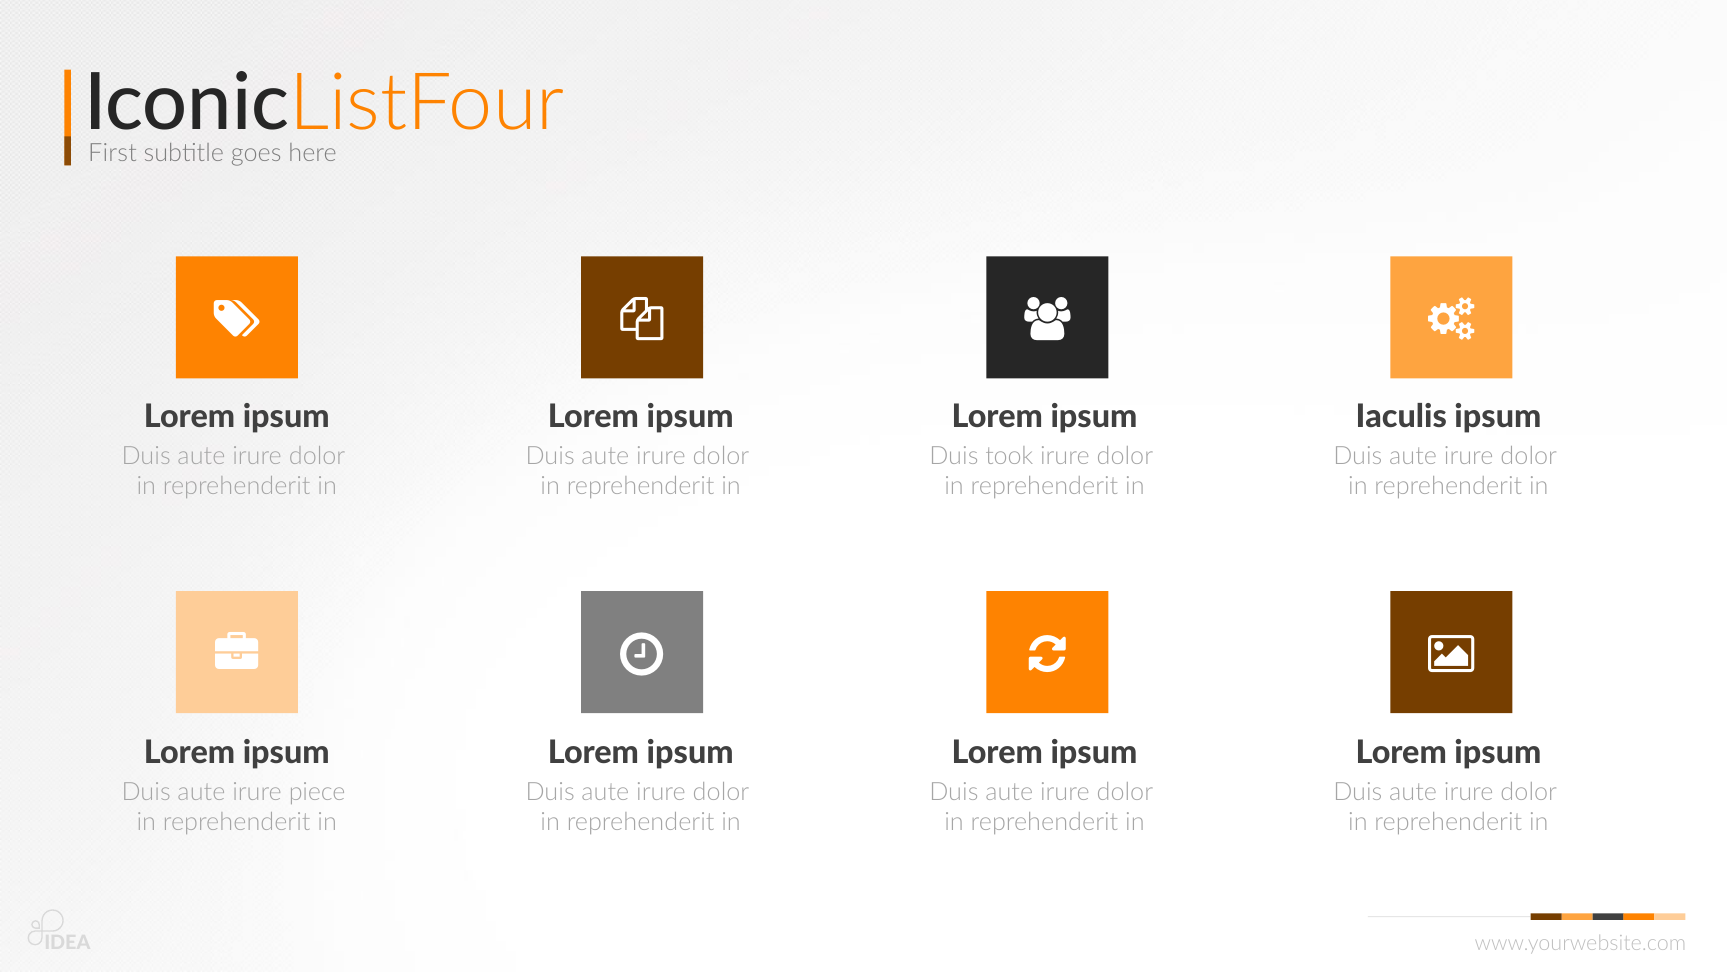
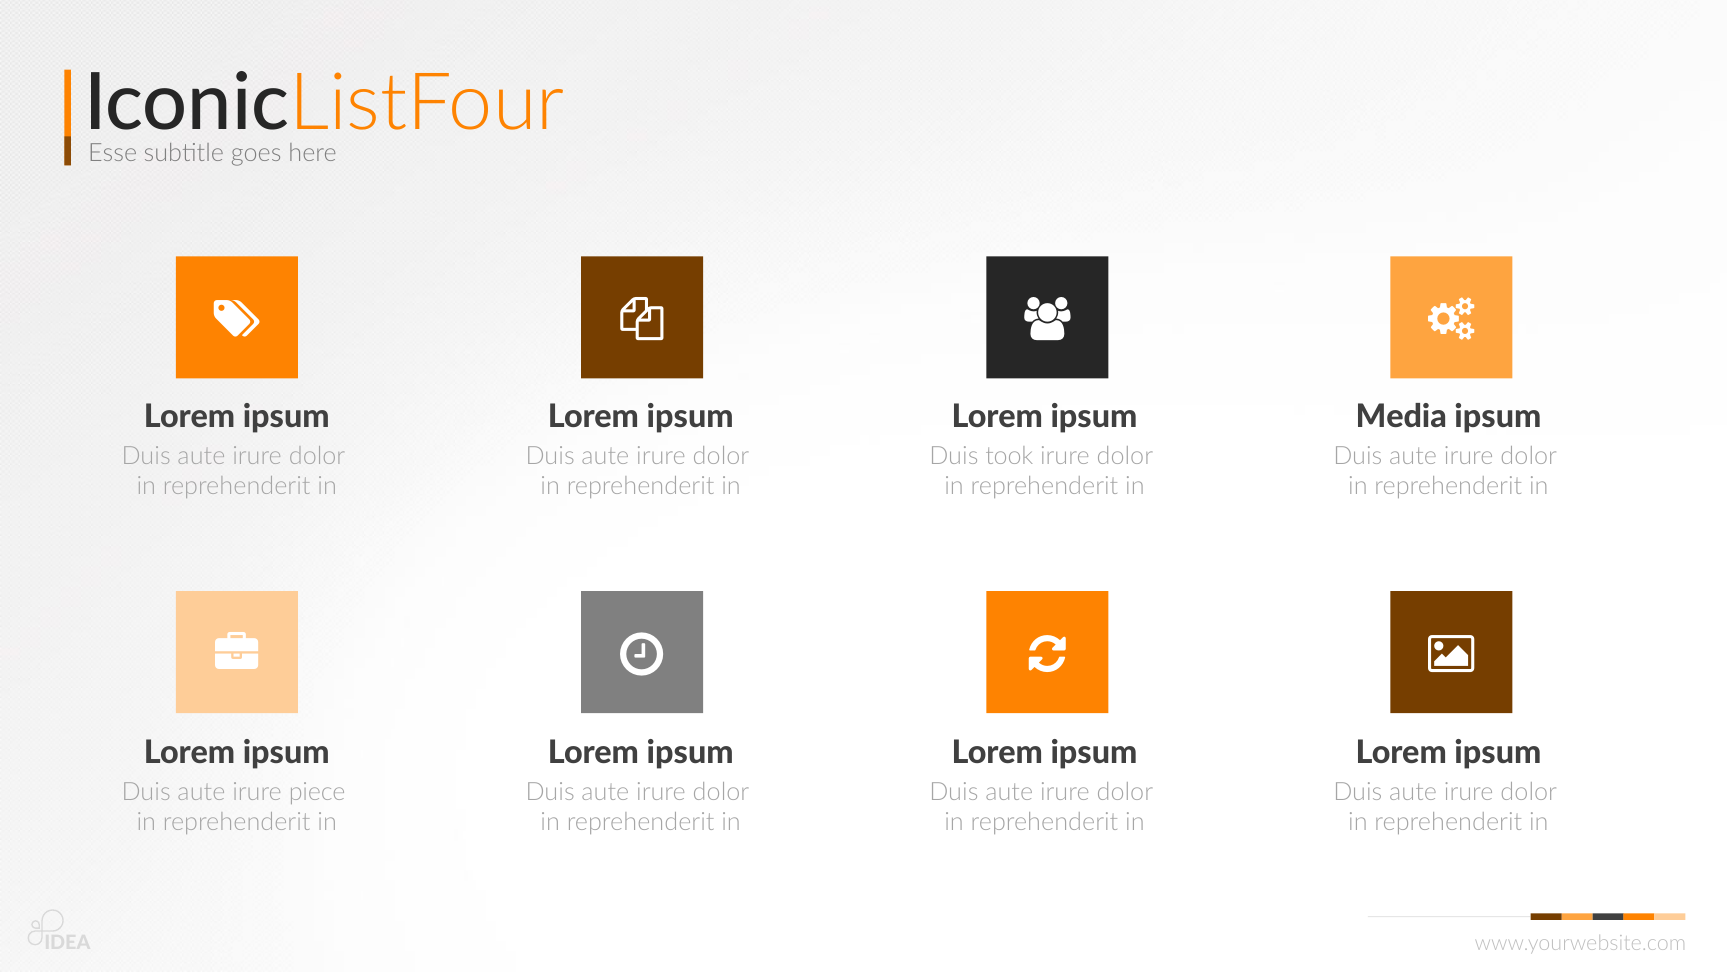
First: First -> Esse (113, 153)
Iaculis: Iaculis -> Media (1401, 416)
